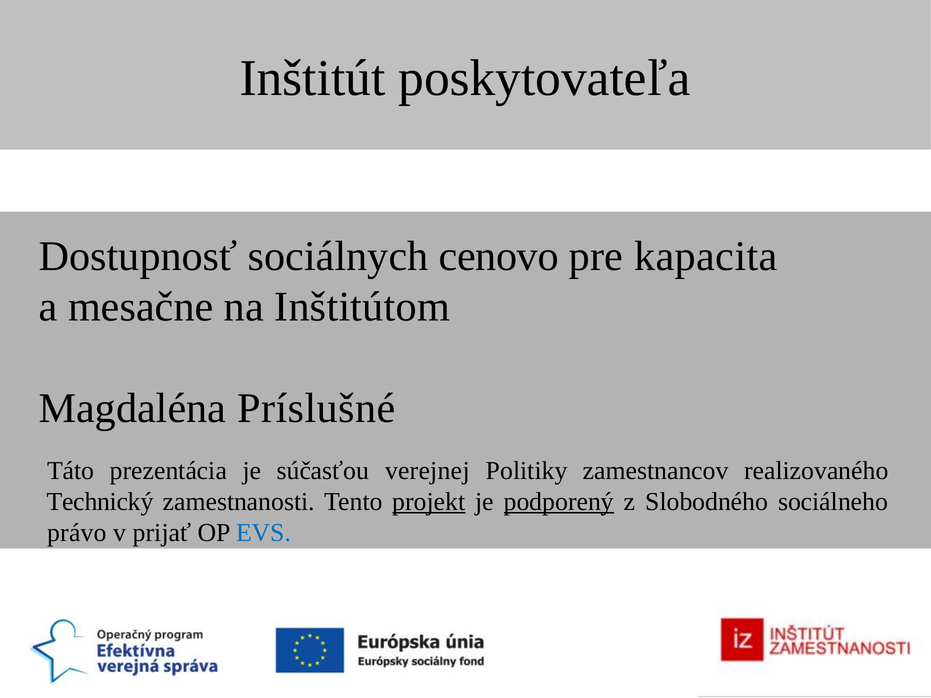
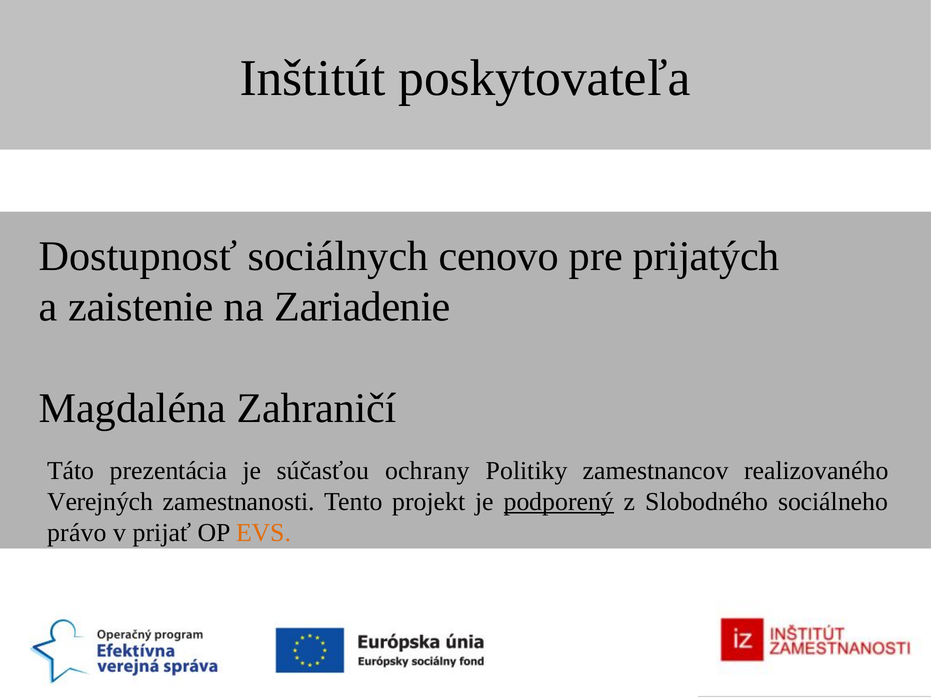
kapacita: kapacita -> prijatých (706, 256)
mesačne: mesačne -> zaistenie (141, 307)
Inštitútom: Inštitútom -> Zariadenie (362, 307)
Príslušné: Príslušné -> Zahraničí (317, 408)
verejnej: verejnej -> ochrany (427, 471)
Technický: Technický -> Verejných (100, 502)
projekt underline: present -> none (429, 502)
EVS colour: blue -> orange (264, 533)
